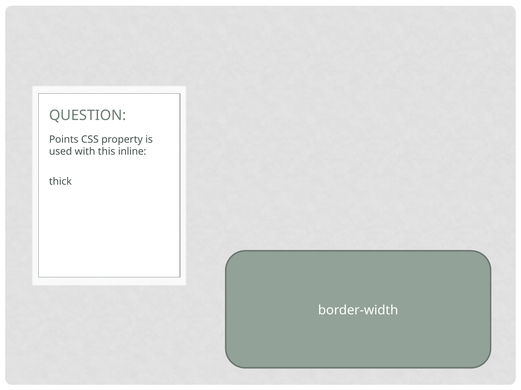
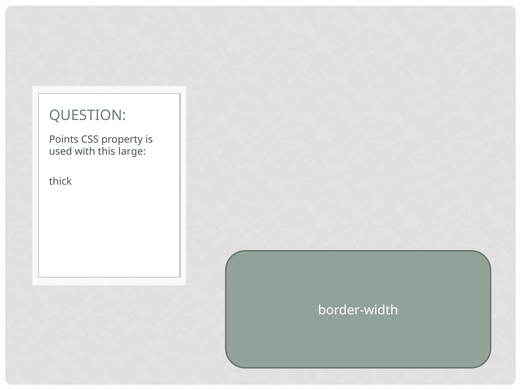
inline: inline -> large (132, 152)
